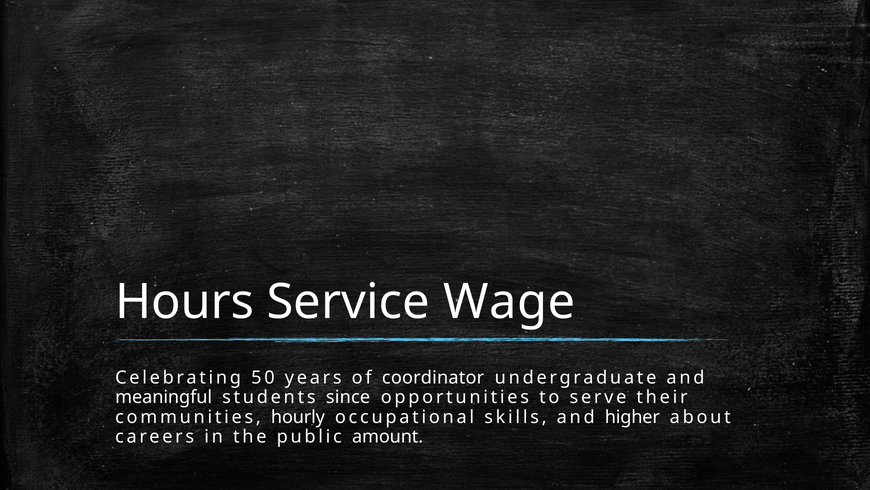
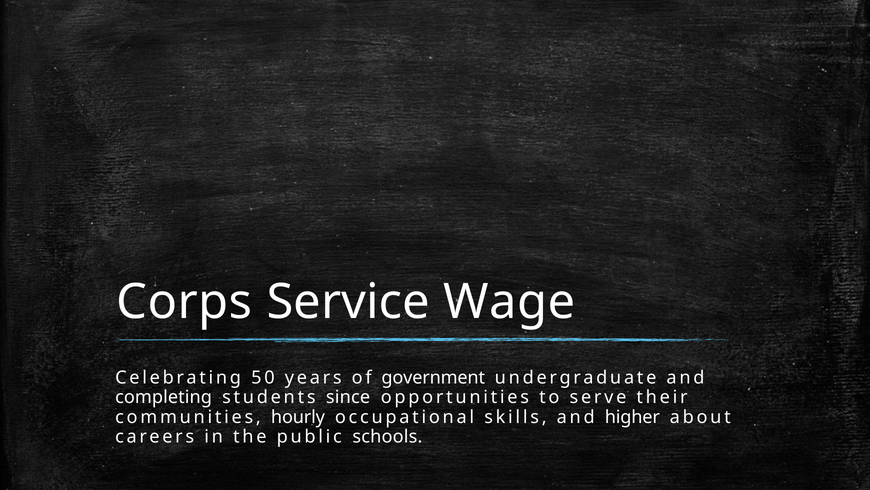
Hours: Hours -> Corps (184, 302)
coordinator: coordinator -> government (433, 377)
meaningful: meaningful -> completing (164, 397)
amount: amount -> schools (387, 436)
